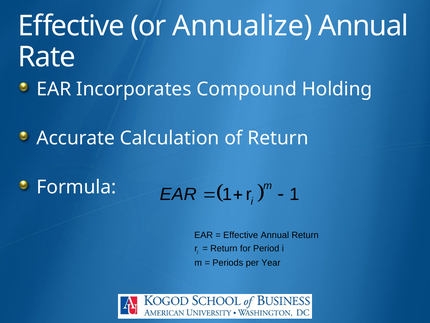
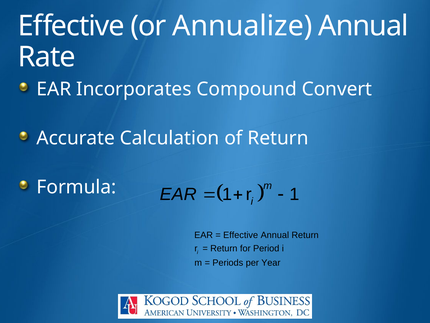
Holding: Holding -> Convert (337, 89)
